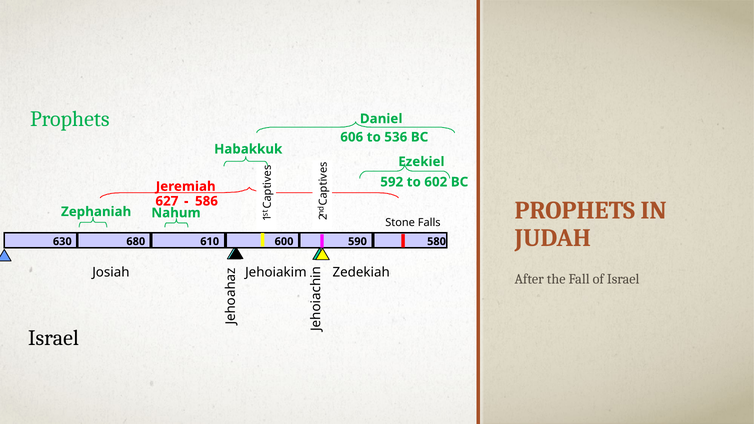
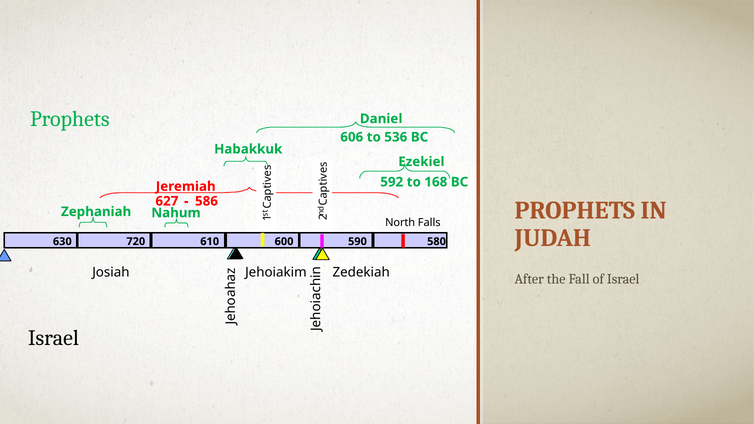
602: 602 -> 168 (436, 182)
Stone: Stone -> North (400, 222)
680: 680 -> 720 (136, 242)
